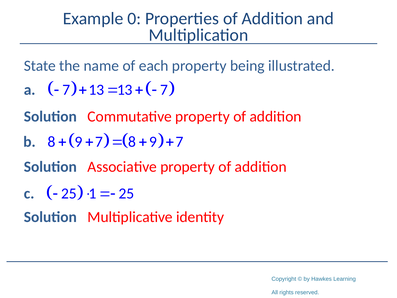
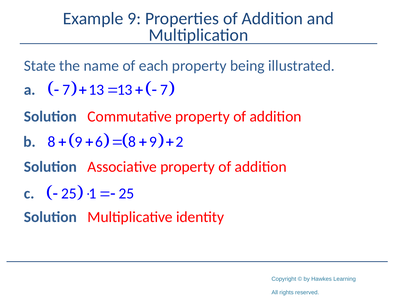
Example 0: 0 -> 9 (134, 18)
7: 7 -> 6 (99, 142)
7: 7 -> 2 (180, 142)
